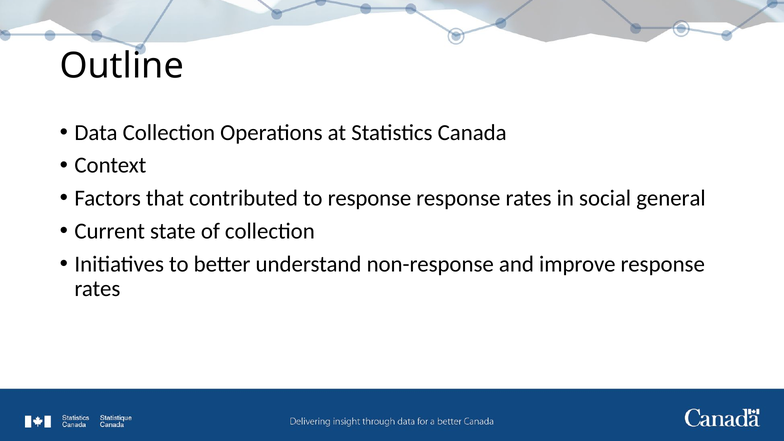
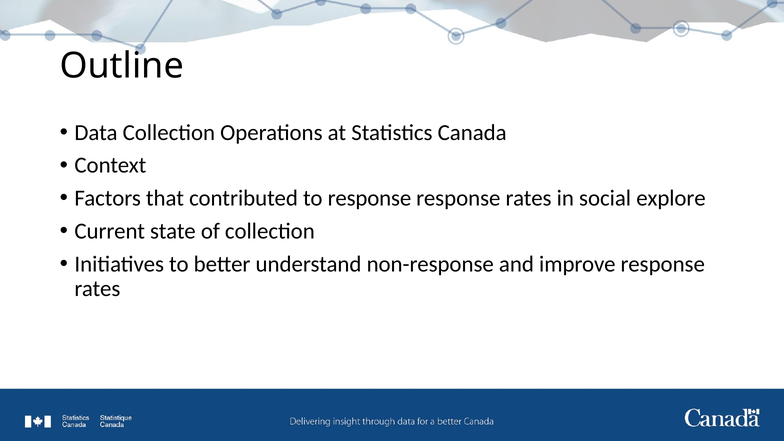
general: general -> explore (671, 198)
